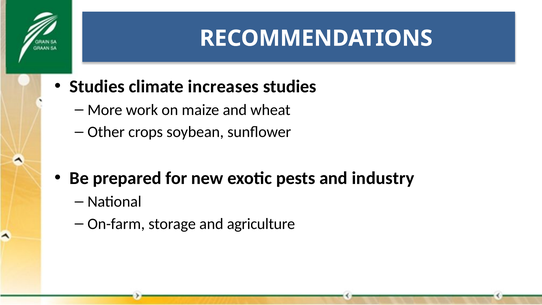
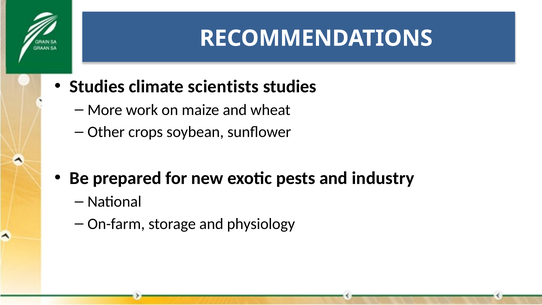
increases: increases -> scientists (223, 86)
agriculture: agriculture -> physiology (261, 223)
